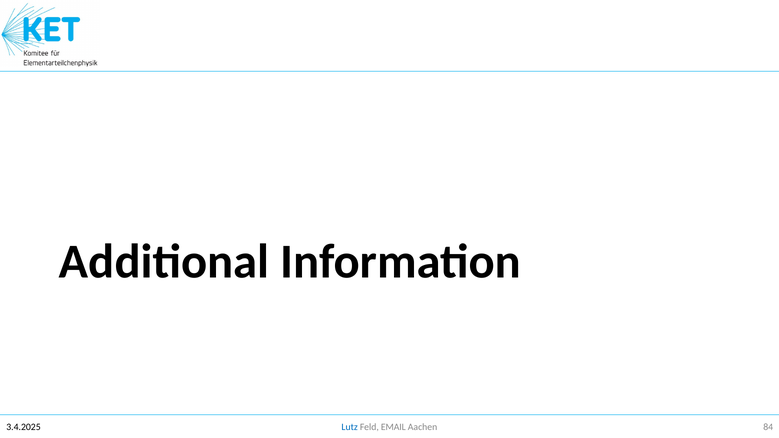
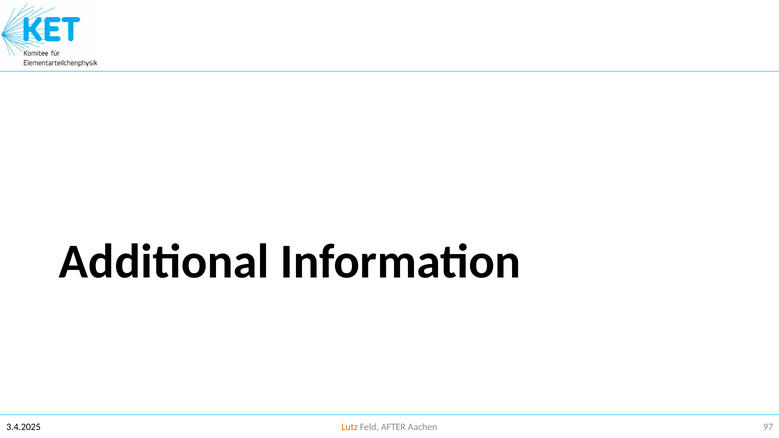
Lutz colour: blue -> orange (350, 427)
EMAIL: EMAIL -> AFTER (393, 427)
84: 84 -> 97 (768, 427)
